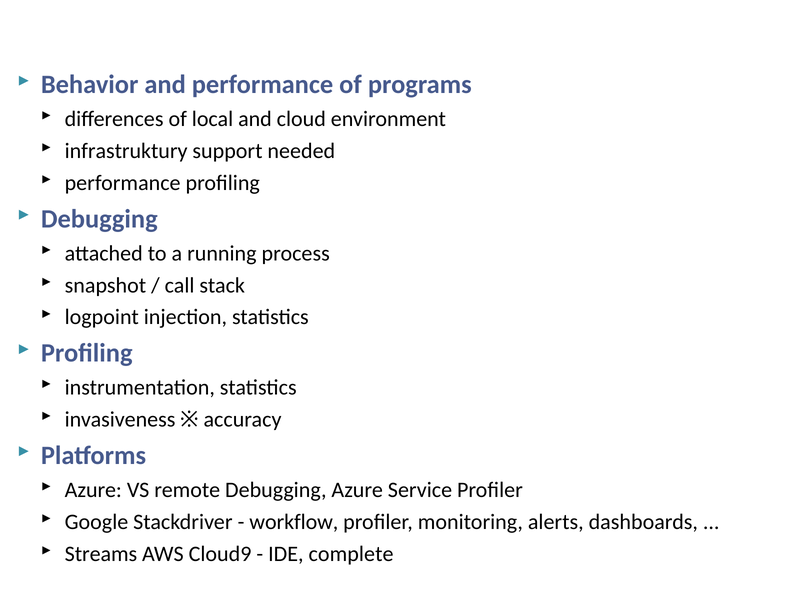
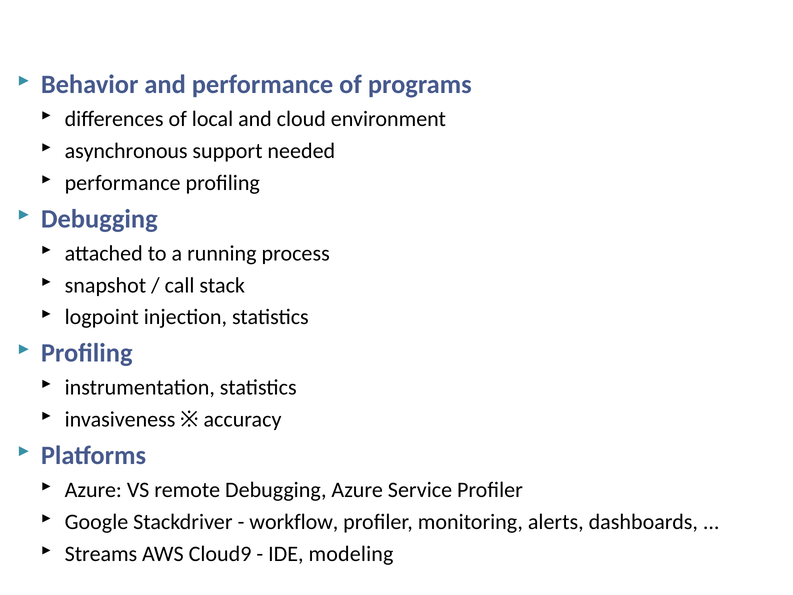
infrastruktury: infrastruktury -> asynchronous (126, 151)
complete: complete -> modeling (351, 554)
